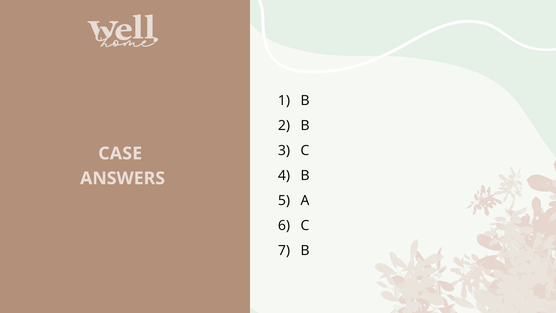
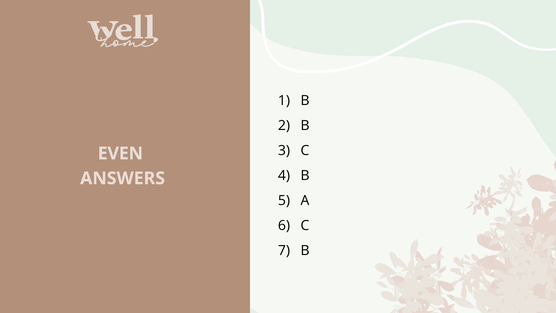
CASE: CASE -> EVEN (120, 153)
